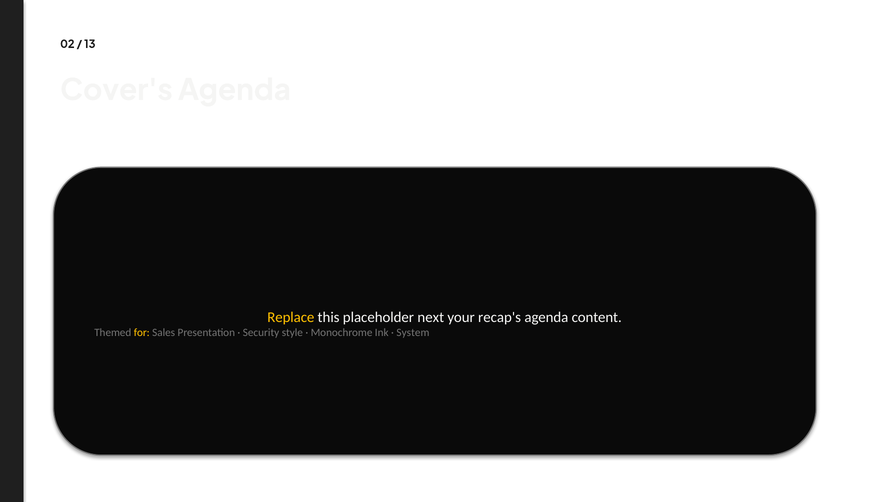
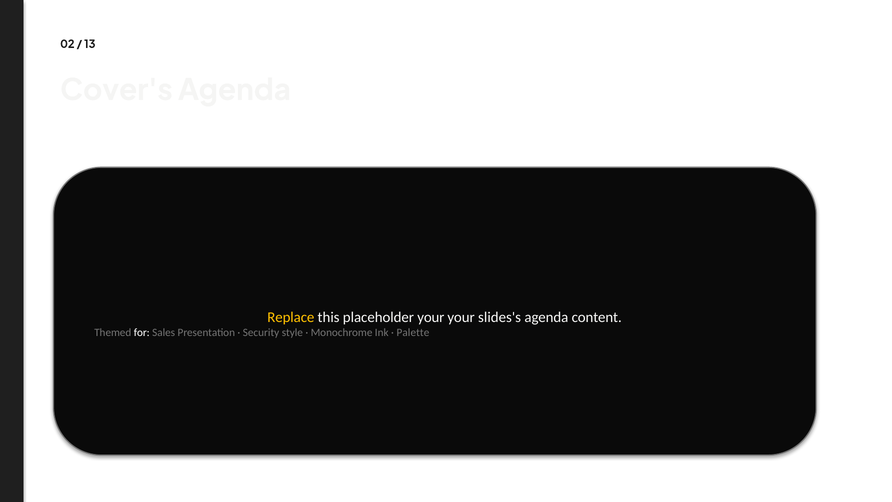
placeholder next: next -> your (431, 317)
recap's: recap's -> slides's (500, 317)
for colour: yellow -> white (142, 332)
System: System -> Palette (413, 332)
